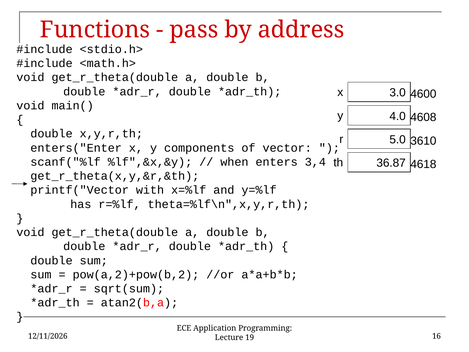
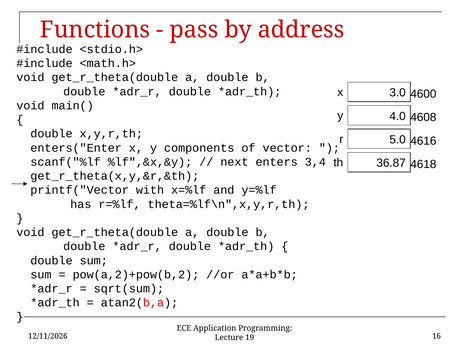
3610: 3610 -> 4616 (423, 141)
when: when -> next (234, 162)
